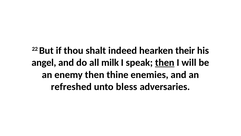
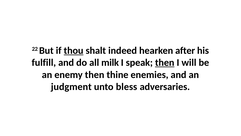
thou underline: none -> present (74, 50)
their: their -> after (185, 50)
angel: angel -> fulfill (44, 62)
refreshed: refreshed -> judgment (71, 87)
